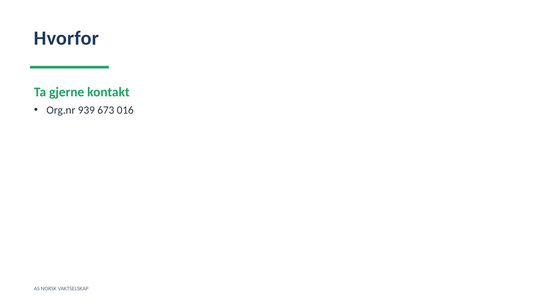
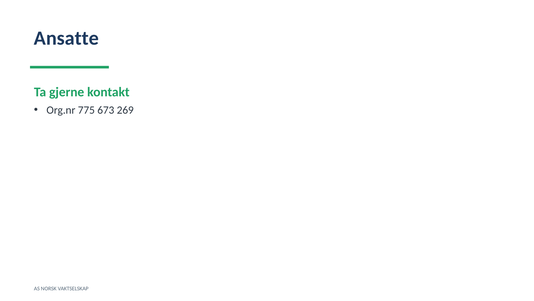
Hvorfor: Hvorfor -> Ansatte (66, 38)
939: 939 -> 775 (86, 110)
016: 016 -> 269 (125, 110)
